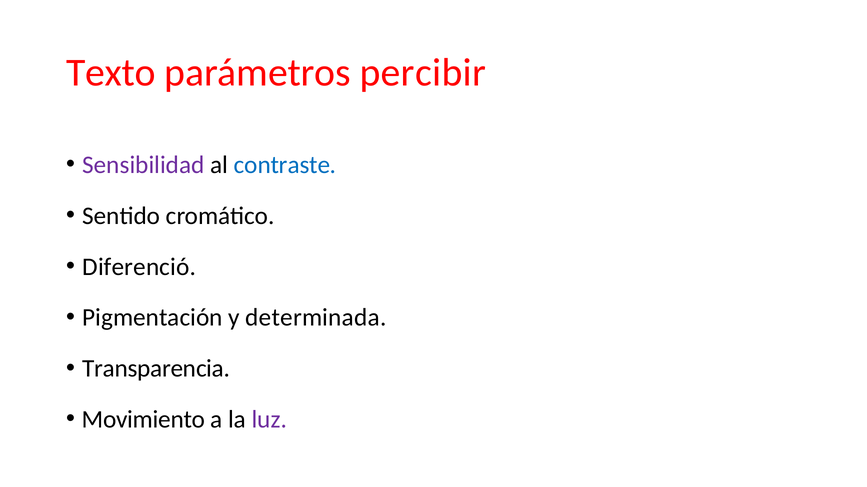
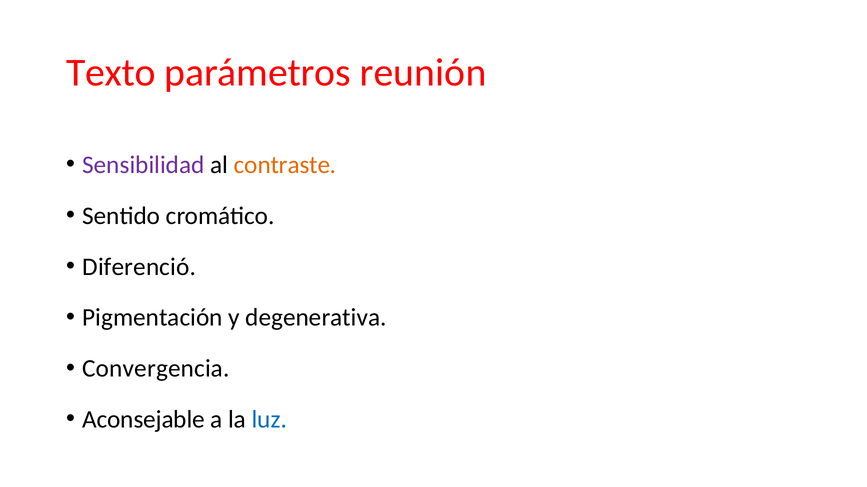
percibir: percibir -> reunión (423, 73)
contraste colour: blue -> orange (285, 165)
determinada: determinada -> degenerativa (316, 318)
Transparencia: Transparencia -> Convergencia (156, 369)
Movimiento: Movimiento -> Aconsejable (144, 420)
luz colour: purple -> blue (269, 420)
